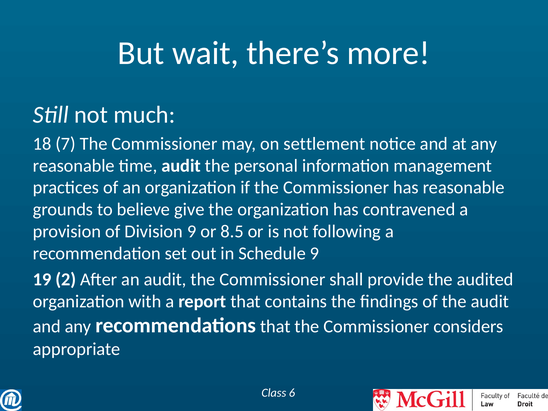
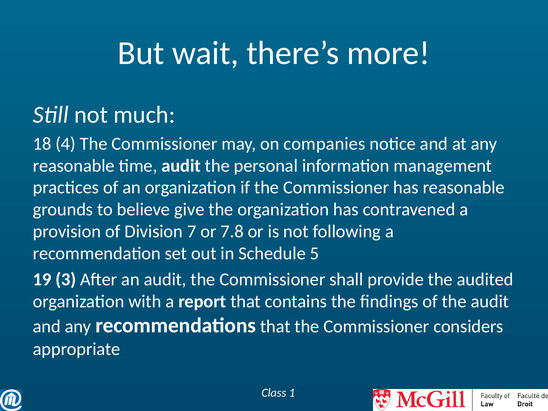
7: 7 -> 4 (66, 144)
settlement: settlement -> companies (324, 144)
Division 9: 9 -> 7 (192, 231)
8.5: 8.5 -> 7.8 (232, 231)
Schedule 9: 9 -> 5 (314, 253)
2: 2 -> 3 (66, 280)
6: 6 -> 1 (292, 393)
